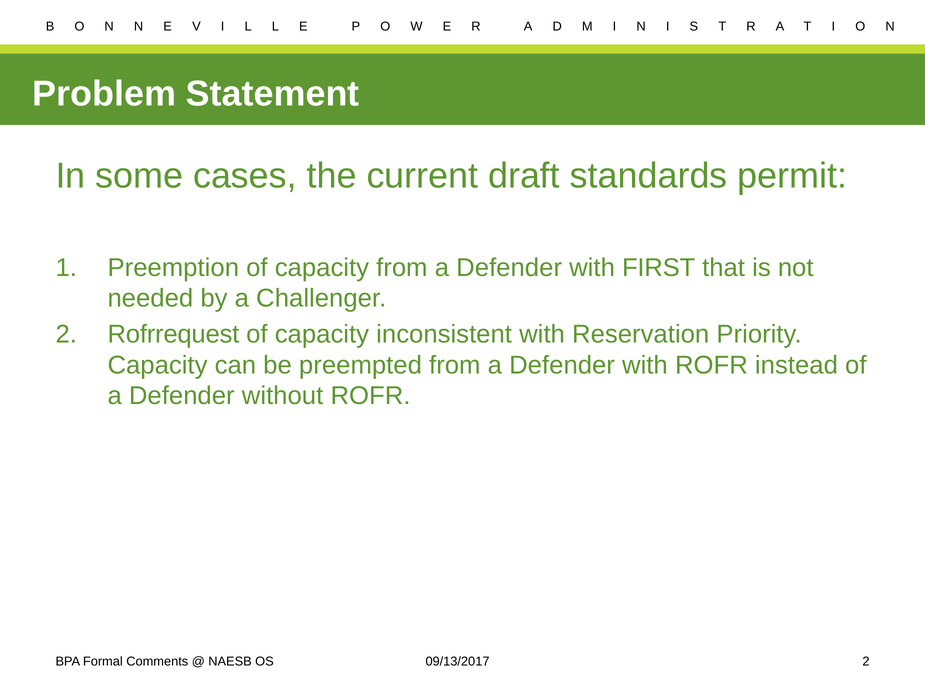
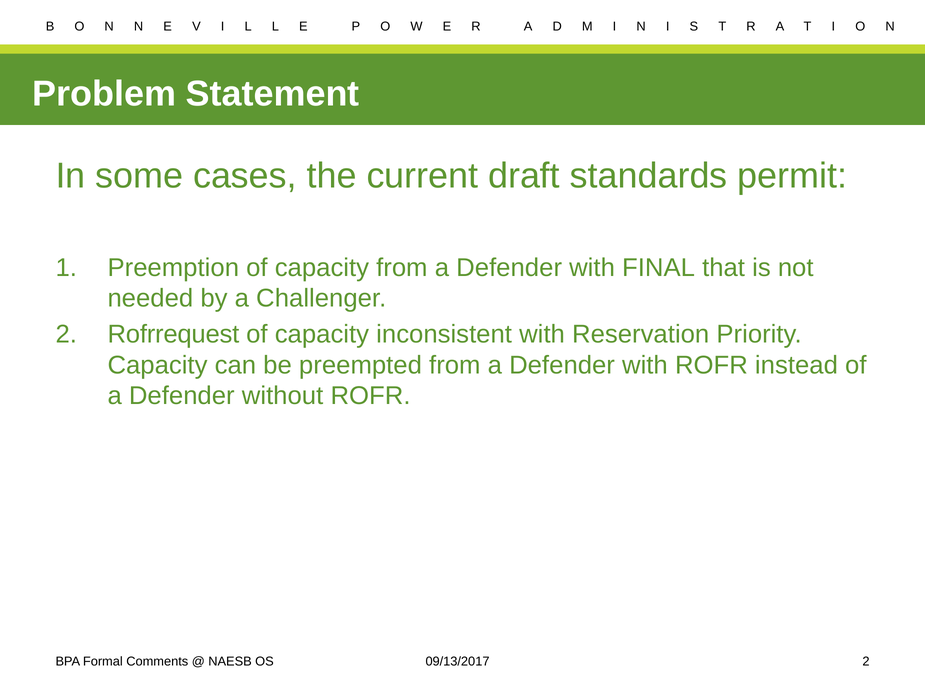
FIRST: FIRST -> FINAL (659, 268)
